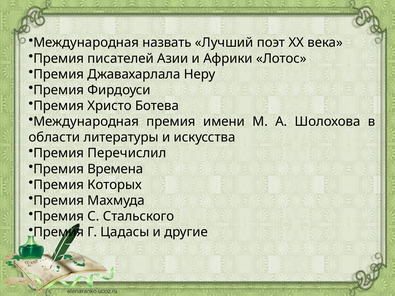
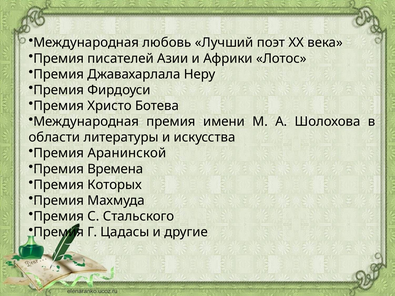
назвать: назвать -> любовь (167, 43)
Перечислил: Перечислил -> Аранинской (127, 153)
